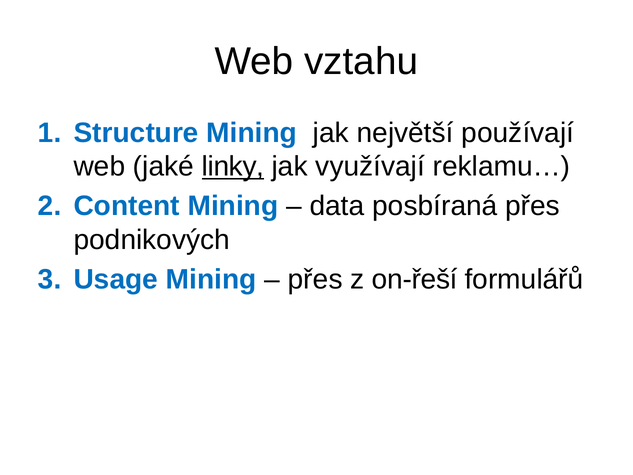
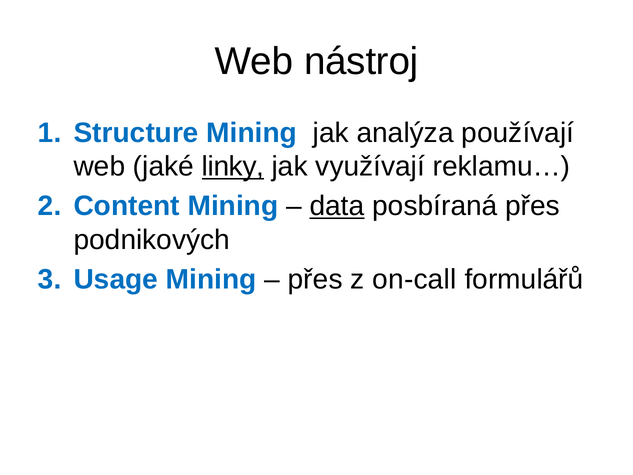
vztahu: vztahu -> nástroj (361, 61)
největší: největší -> analýza (405, 133)
data underline: none -> present (337, 206)
on-řeší: on-řeší -> on-call (414, 279)
